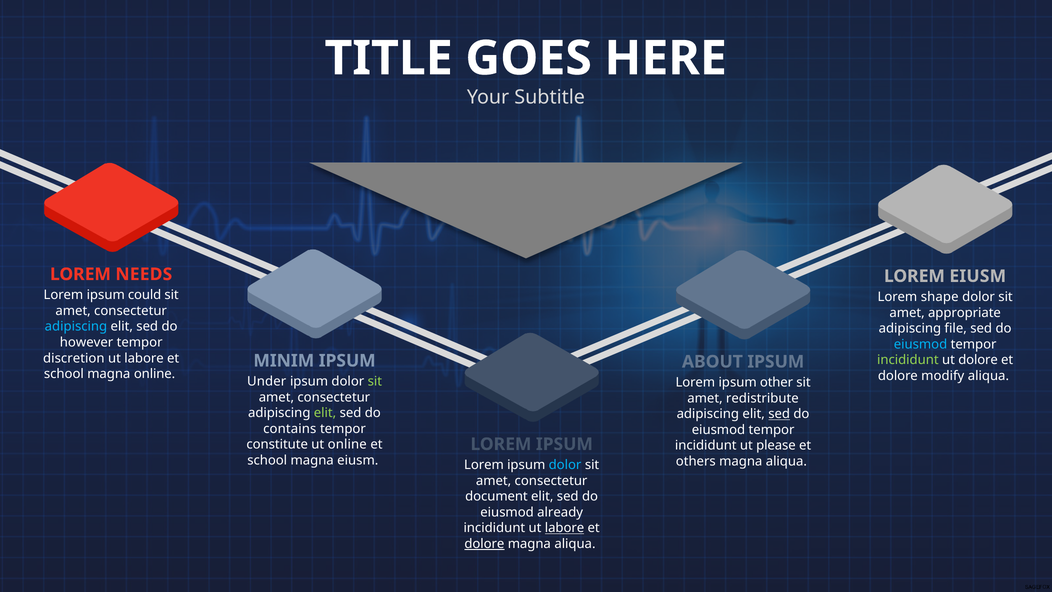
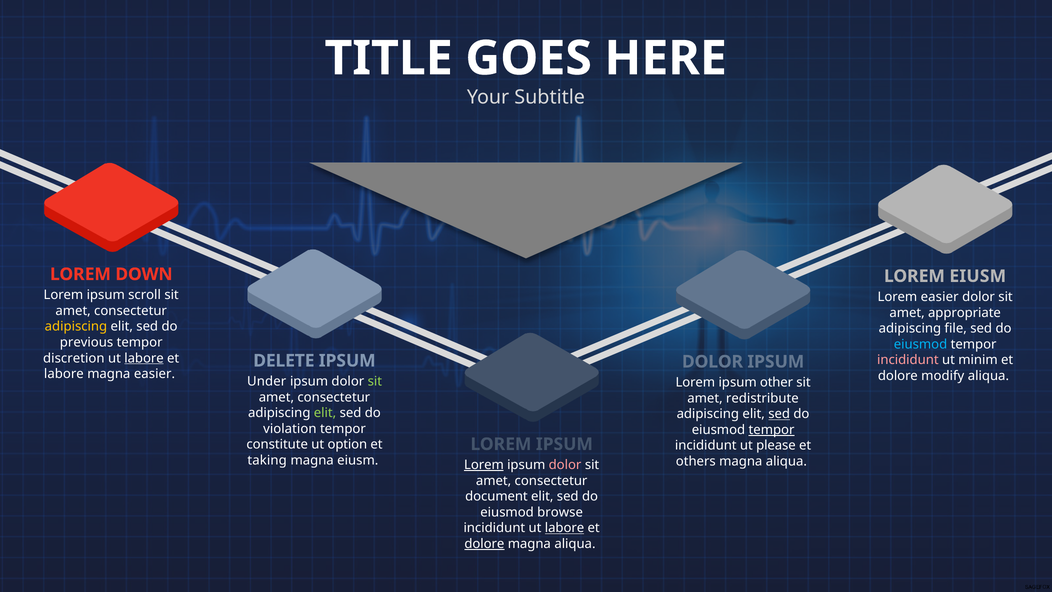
NEEDS: NEEDS -> DOWN (144, 274)
could: could -> scroll (145, 295)
Lorem shape: shape -> easier (940, 297)
adipiscing colour: light blue -> yellow (76, 326)
however: however -> previous (87, 342)
labore underline: none -> present (144, 358)
incididunt colour: light green -> pink (908, 360)
ut dolore: dolore -> minim (978, 360)
MINIM: MINIM -> DELETE (284, 361)
ABOUT: ABOUT -> DOLOR (712, 362)
school: school -> labore (64, 374)
magna online: online -> easier (154, 374)
contains: contains -> violation (290, 429)
tempor underline: none -> present (772, 430)
ut online: online -> option (347, 444)
school: school -> taking (267, 460)
Lorem underline: none -> present (484, 465)
dolor colour: light blue -> pink (565, 465)
already: already -> browse (560, 512)
